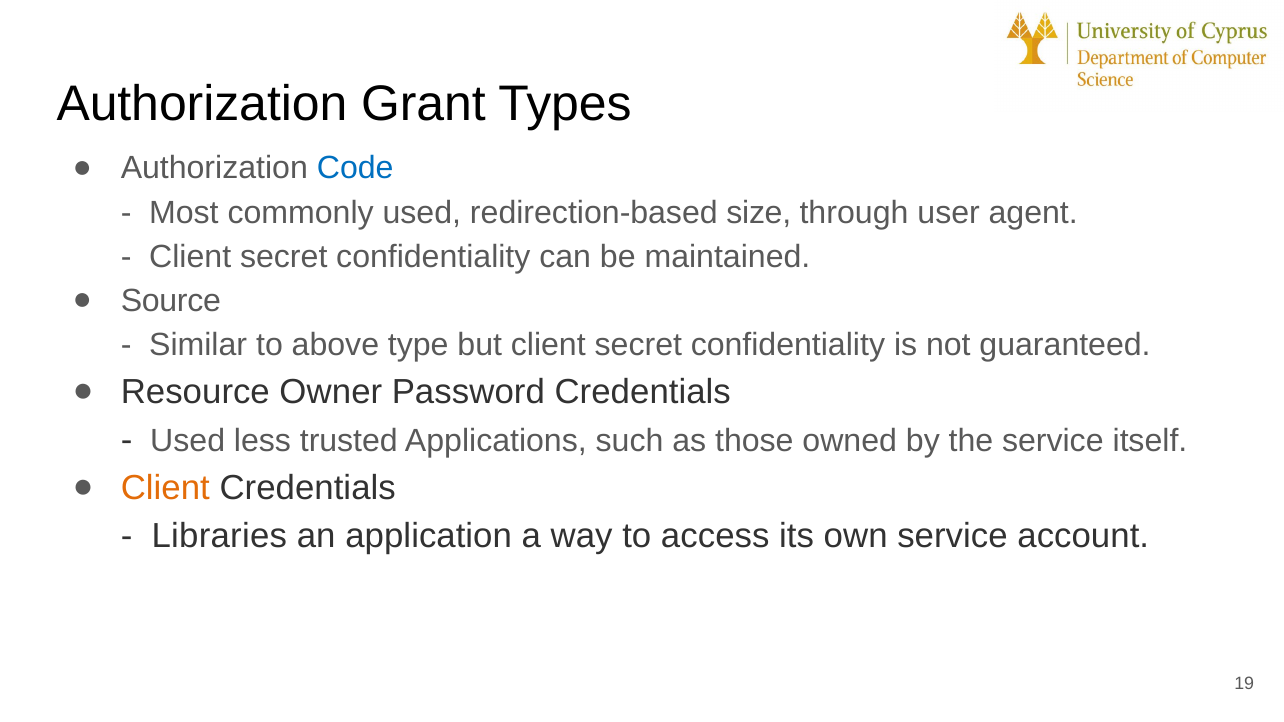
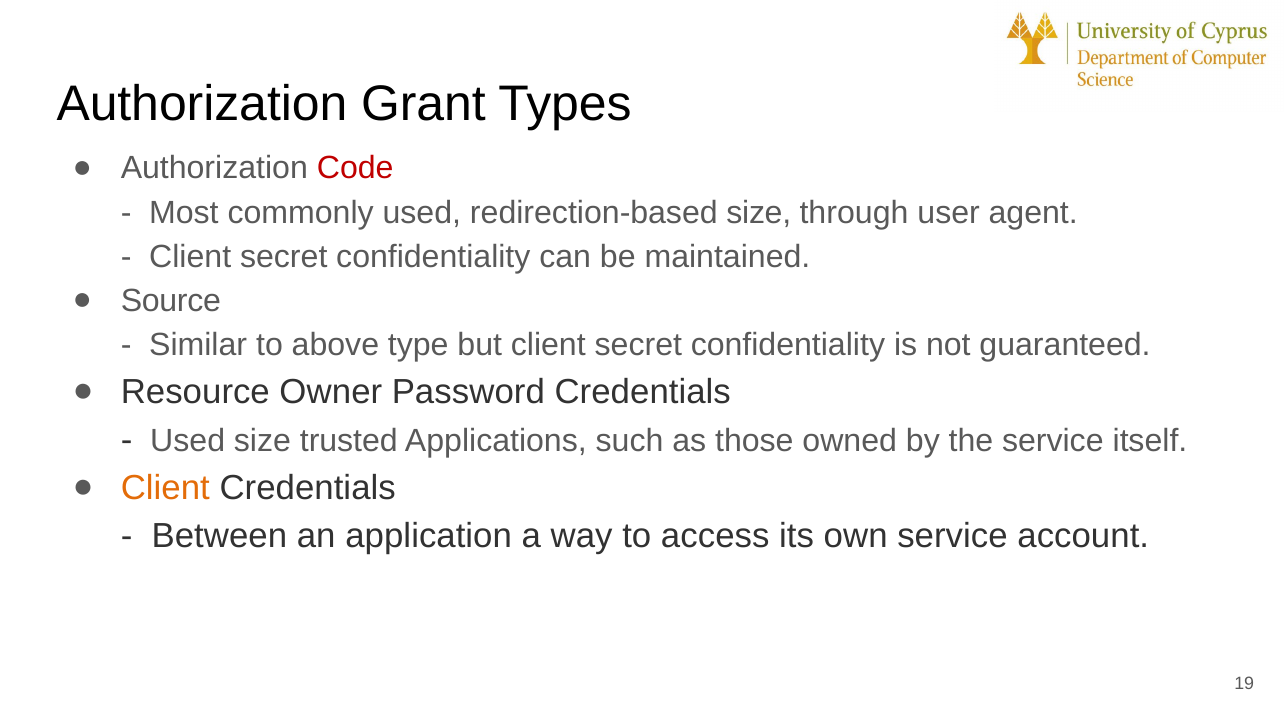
Code colour: blue -> red (355, 168)
Used less: less -> size (262, 441)
Libraries: Libraries -> Between (219, 536)
